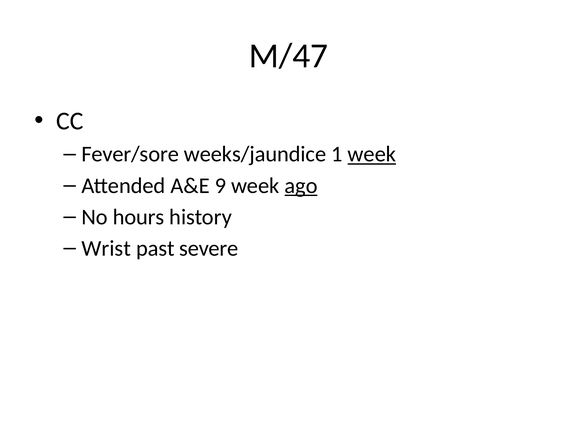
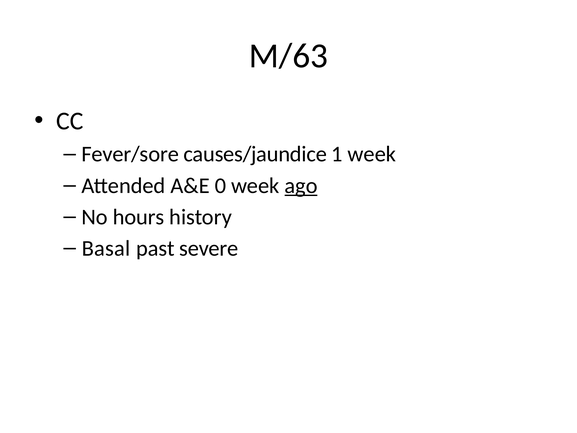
M/47: M/47 -> M/63 (288, 56)
weeks/jaundice: weeks/jaundice -> causes/jaundice (255, 154)
week underline: present -> none (372, 154)
9: 9 -> 0 (220, 186)
Wrist: Wrist -> Basal (106, 248)
